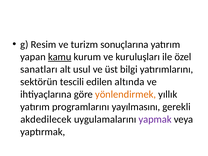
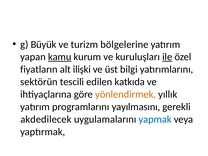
Resim: Resim -> Büyük (44, 44)
sonuçlarına: sonuçlarına -> bölgelerine (124, 44)
ile underline: none -> present (167, 57)
sanatları: sanatları -> fiyatların (39, 69)
usul: usul -> ilişki (82, 69)
altında: altında -> katkıda (130, 82)
yapmak colour: purple -> blue (155, 119)
